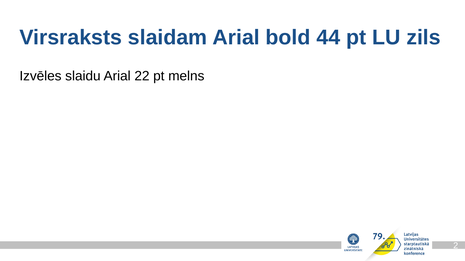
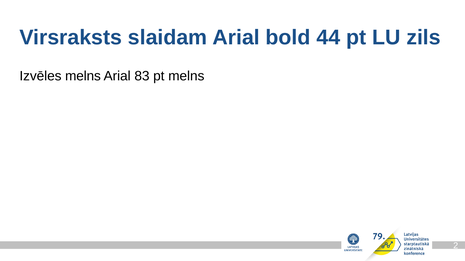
Izvēles slaidu: slaidu -> melns (83, 76)
22: 22 -> 83 (142, 76)
